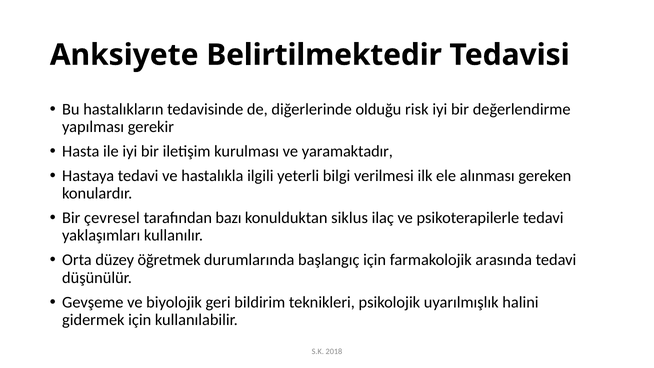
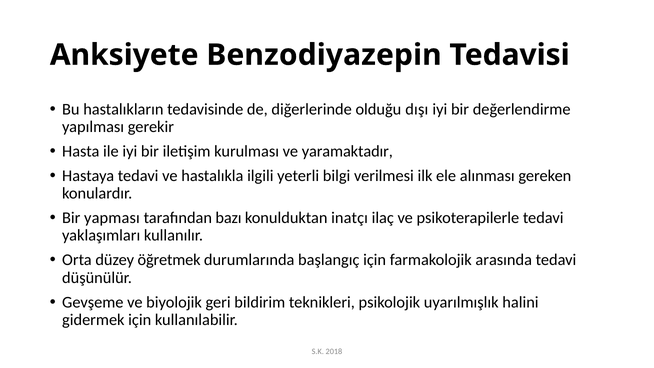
Belirtilmektedir: Belirtilmektedir -> Benzodiyazepin (324, 55)
risk: risk -> dışı (417, 109)
çevresel: çevresel -> yapması (112, 218)
siklus: siklus -> inatçı (350, 218)
